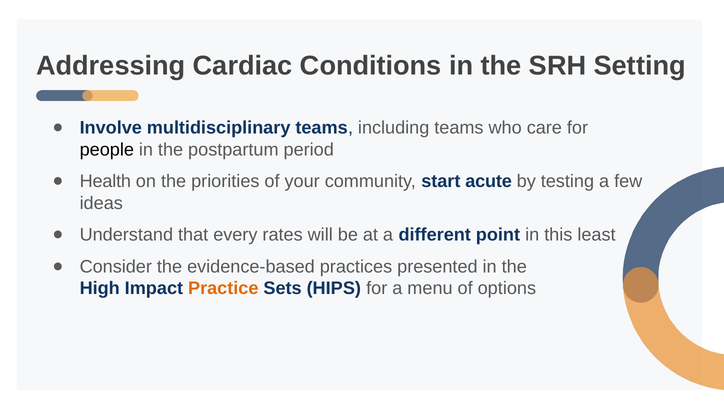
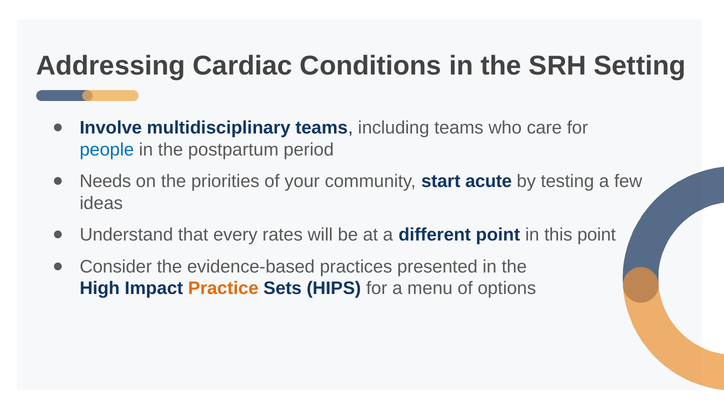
people colour: black -> blue (107, 150)
Health: Health -> Needs (105, 181)
this least: least -> point (597, 235)
